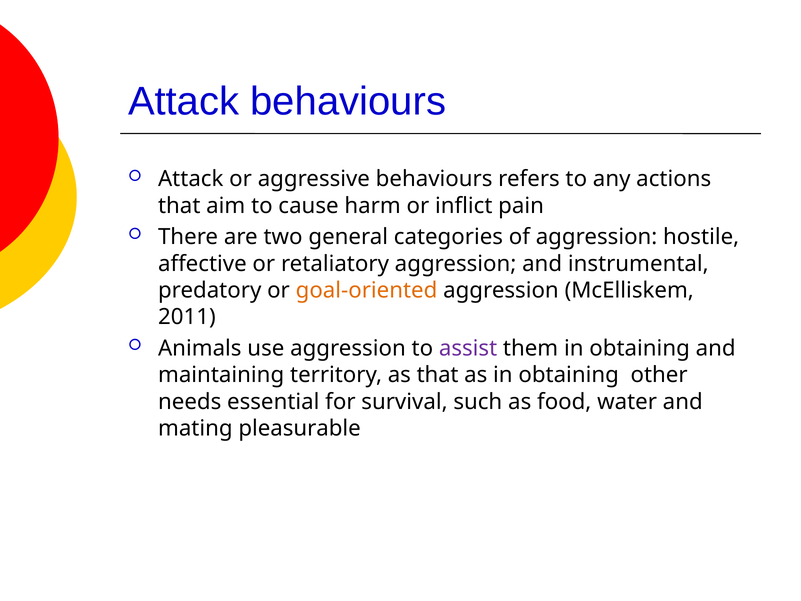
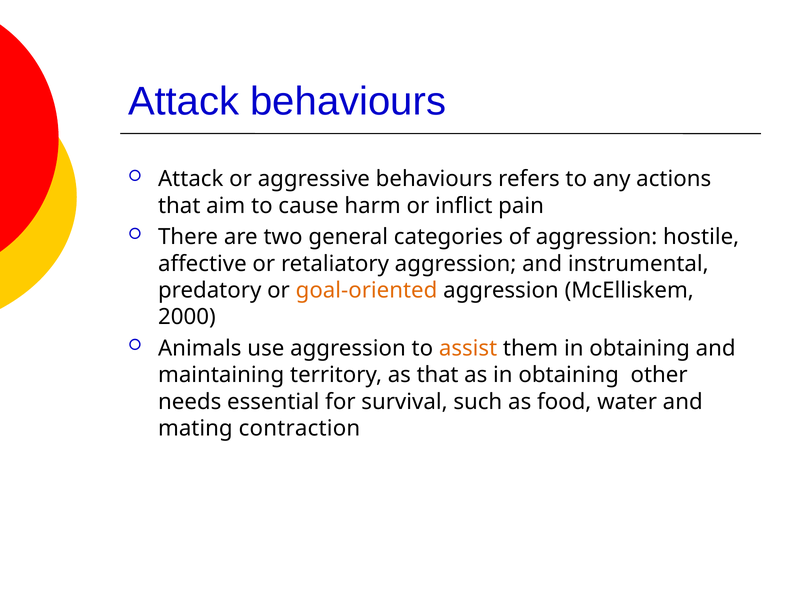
2011: 2011 -> 2000 (187, 317)
assist colour: purple -> orange (468, 348)
pleasurable: pleasurable -> contraction (299, 428)
